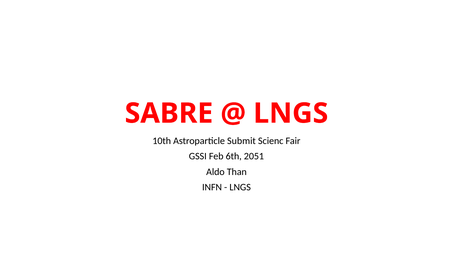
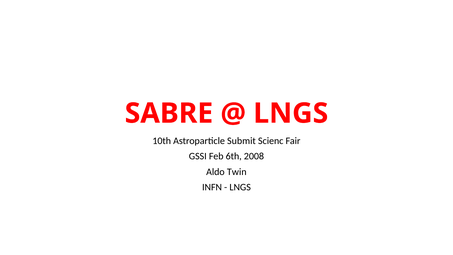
2051: 2051 -> 2008 (254, 156)
Than: Than -> Twin (237, 172)
